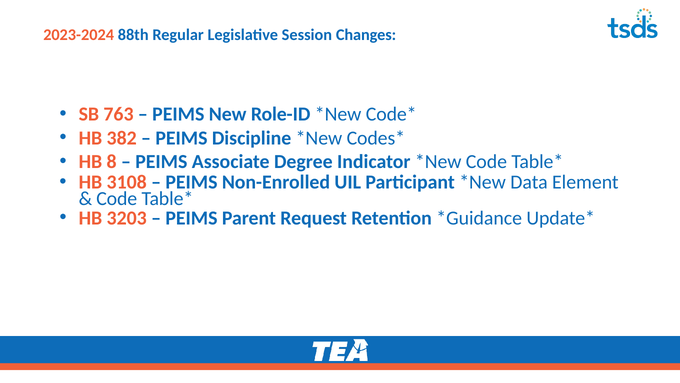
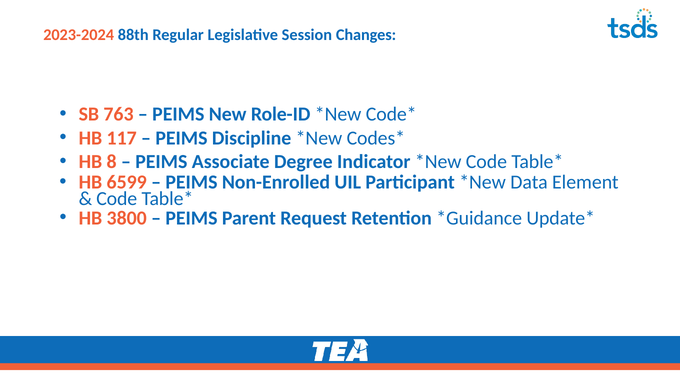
382: 382 -> 117 (122, 138)
3108: 3108 -> 6599 (127, 182)
3203: 3203 -> 3800 (127, 218)
